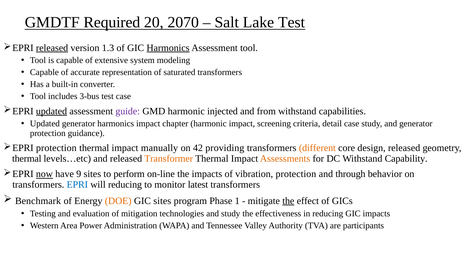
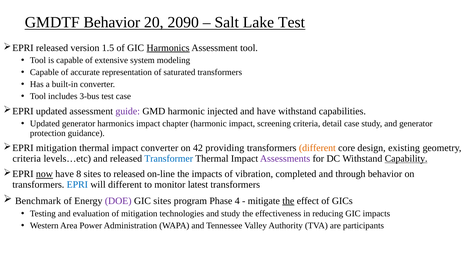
GMDTF Required: Required -> Behavior (112, 22)
2070: 2070 -> 2090 (183, 22)
released underline: present -> none (52, 48)
1.3: 1.3 -> 1.5 (108, 48)
updated underline: present -> none (52, 111)
and from: from -> have (266, 111)
protection: protection -> mitigation (56, 148)
impact manually: manually -> converter (160, 148)
design released: released -> existing (404, 148)
thermal: thermal -> criteria (27, 159)
Transformer colour: orange -> blue (169, 159)
Assessments colour: orange -> purple (285, 159)
Capability underline: none -> present (406, 159)
9: 9 -> 8 (79, 174)
to perform: perform -> released (129, 174)
vibration protection: protection -> completed (296, 174)
will reducing: reducing -> different (125, 185)
DOE colour: orange -> purple (118, 201)
1: 1 -> 4 (237, 201)
